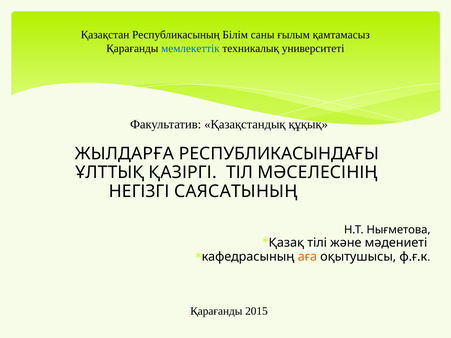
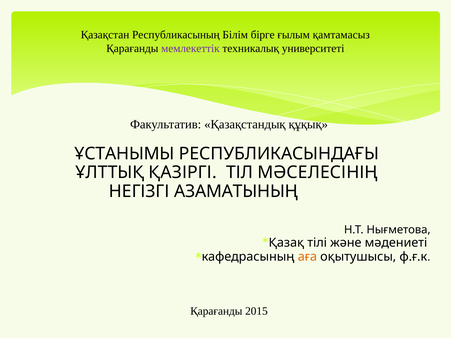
саны: саны -> бірге (263, 35)
мемлекеттік colour: blue -> purple (190, 48)
ЖЫЛДАРҒА: ЖЫЛДАРҒА -> ҰСТАНЫМЫ (125, 154)
САЯСАТЫНЫҢ: САЯСАТЫНЫҢ -> АЗАМАТЫНЫҢ (236, 192)
